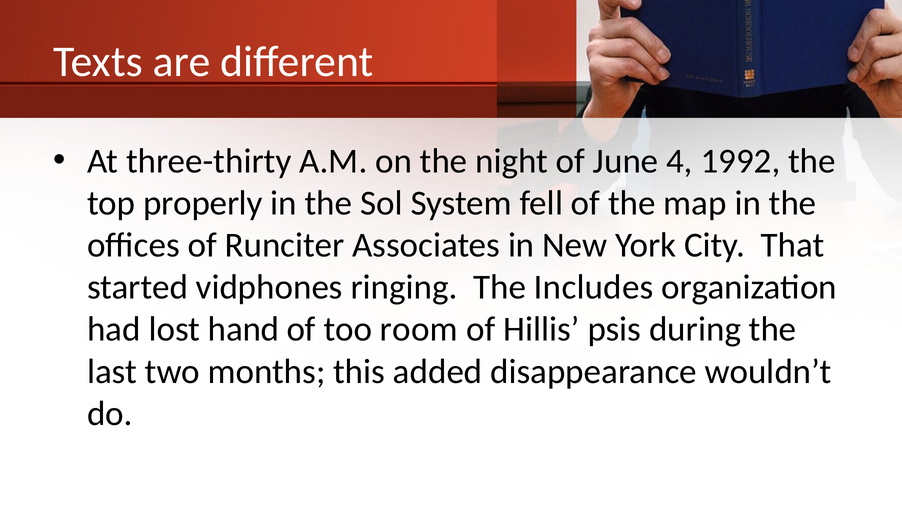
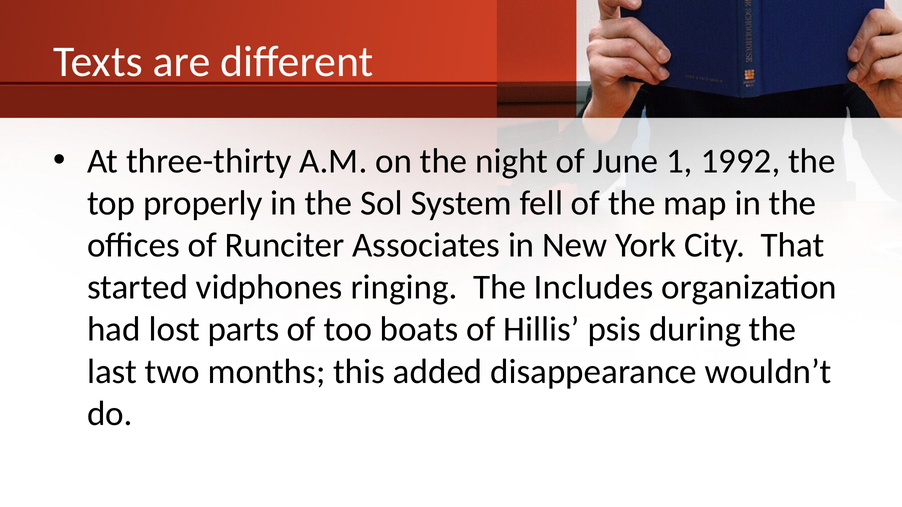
4: 4 -> 1 (679, 161)
hand: hand -> parts (244, 330)
room: room -> boats (419, 330)
